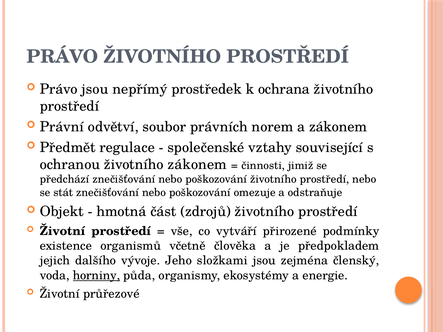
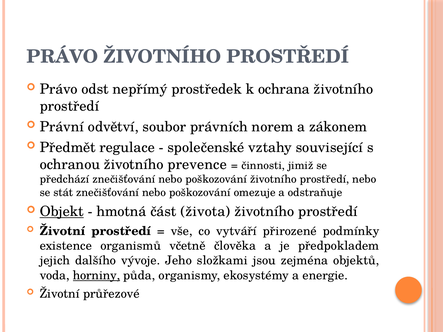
Právo jsou: jsou -> odst (95, 89)
životního zákonem: zákonem -> prevence (197, 164)
Objekt underline: none -> present (62, 212)
zdrojů: zdrojů -> života (205, 212)
členský: členský -> objektů (356, 261)
